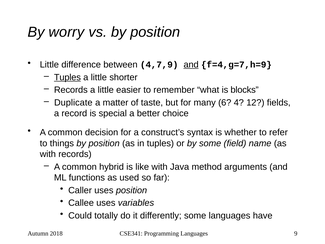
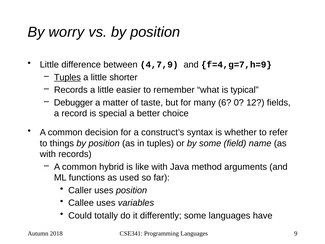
and underline: present -> none (191, 65)
blocks: blocks -> typical (245, 90)
Duplicate: Duplicate -> Debugger (73, 102)
4: 4 -> 0 (239, 102)
